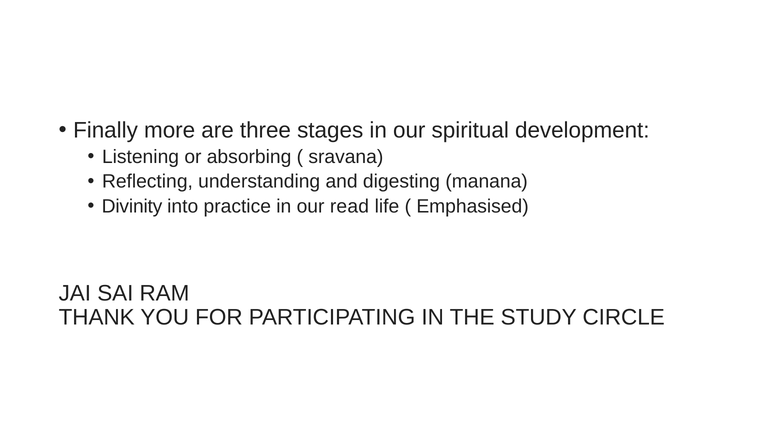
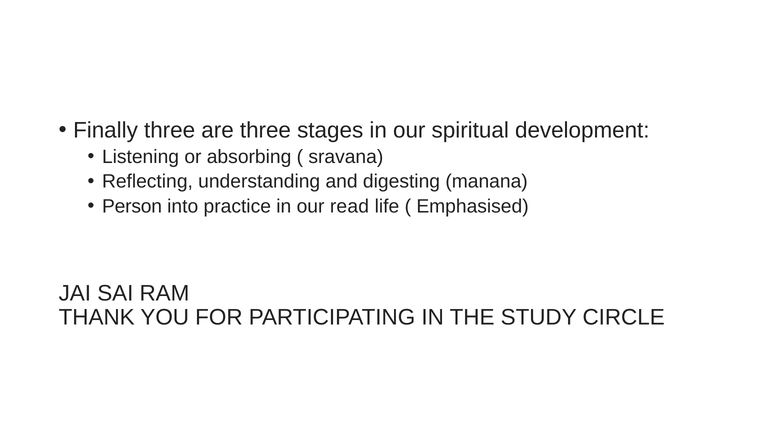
Finally more: more -> three (170, 130)
Divinity: Divinity -> Person (132, 206)
